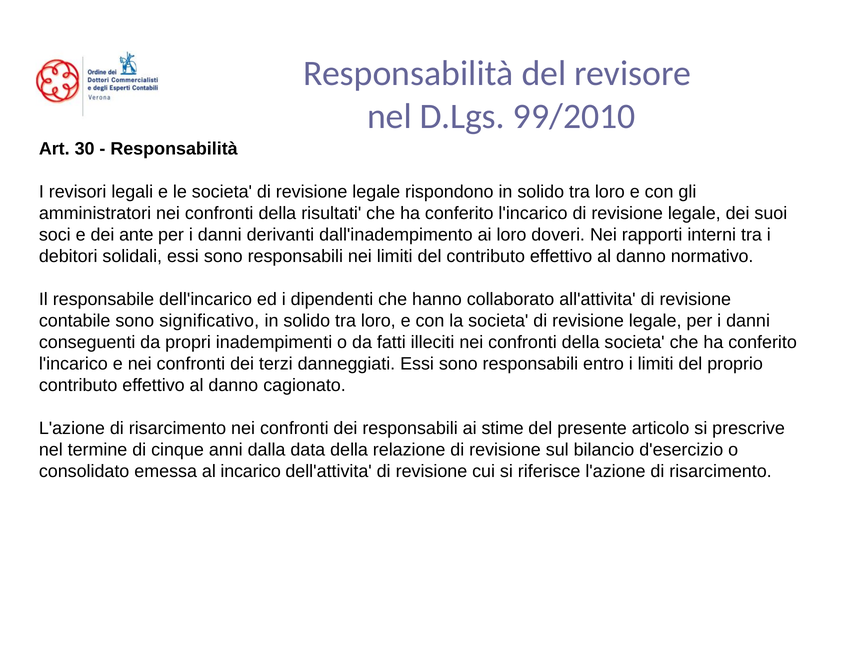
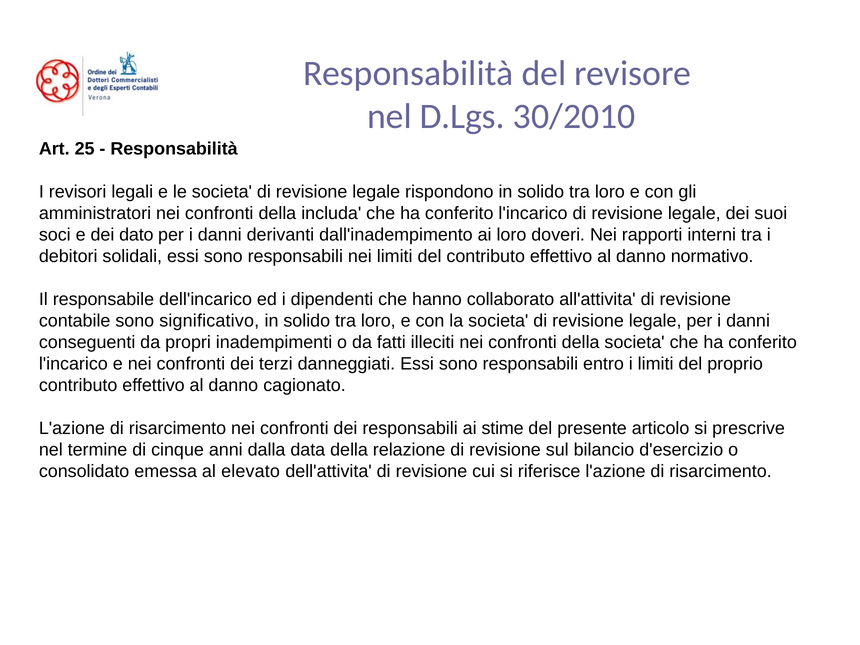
99/2010: 99/2010 -> 30/2010 (574, 116)
30: 30 -> 25 (85, 149)
risultati: risultati -> includa (331, 214)
ante: ante -> dato (136, 235)
incarico: incarico -> elevato (251, 472)
